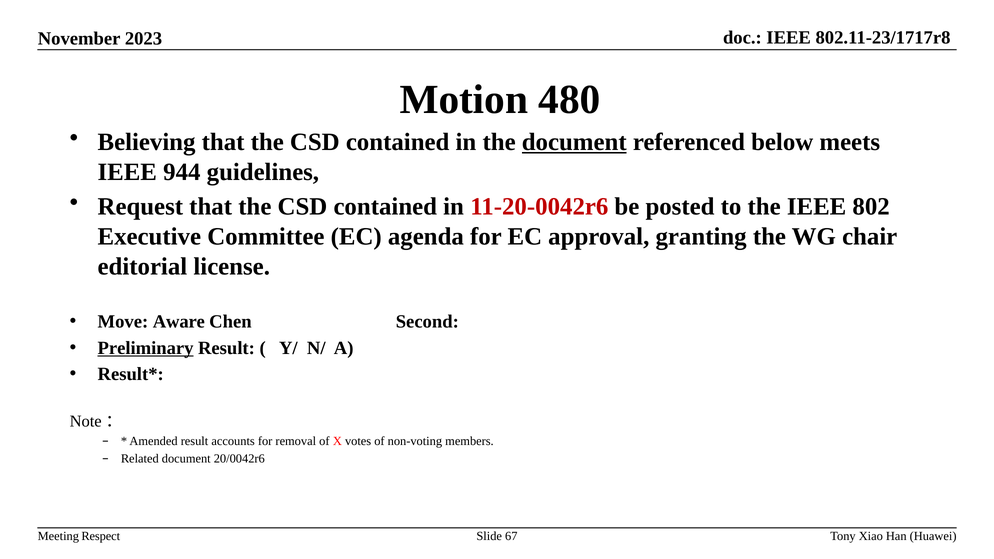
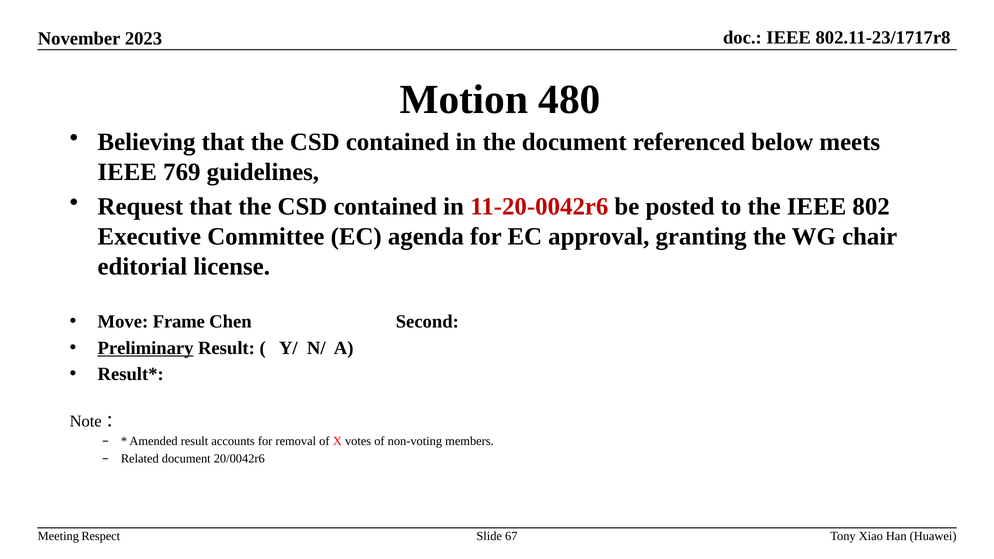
document underline: present -> none (574, 142)
944: 944 -> 769 (182, 172)
Aware: Aware -> Frame (179, 322)
